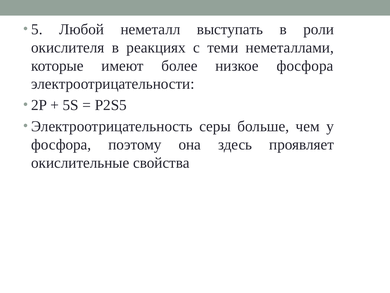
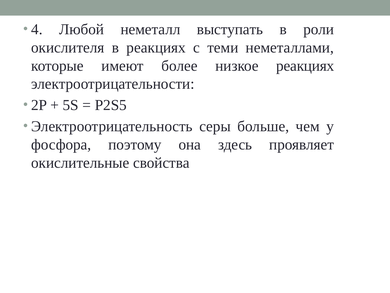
5: 5 -> 4 (37, 29)
низкое фосфора: фосфора -> реакциях (305, 66)
